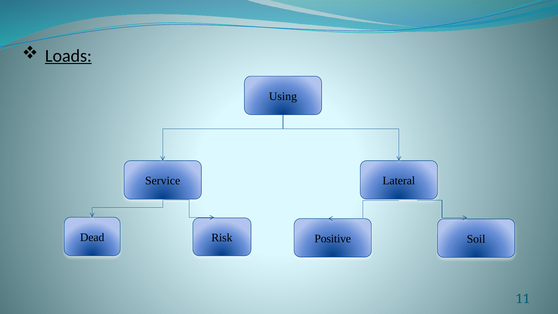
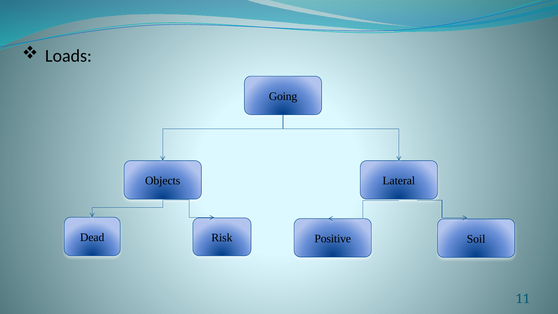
Loads underline: present -> none (68, 56)
Using: Using -> Going (283, 96)
Service: Service -> Objects (163, 181)
